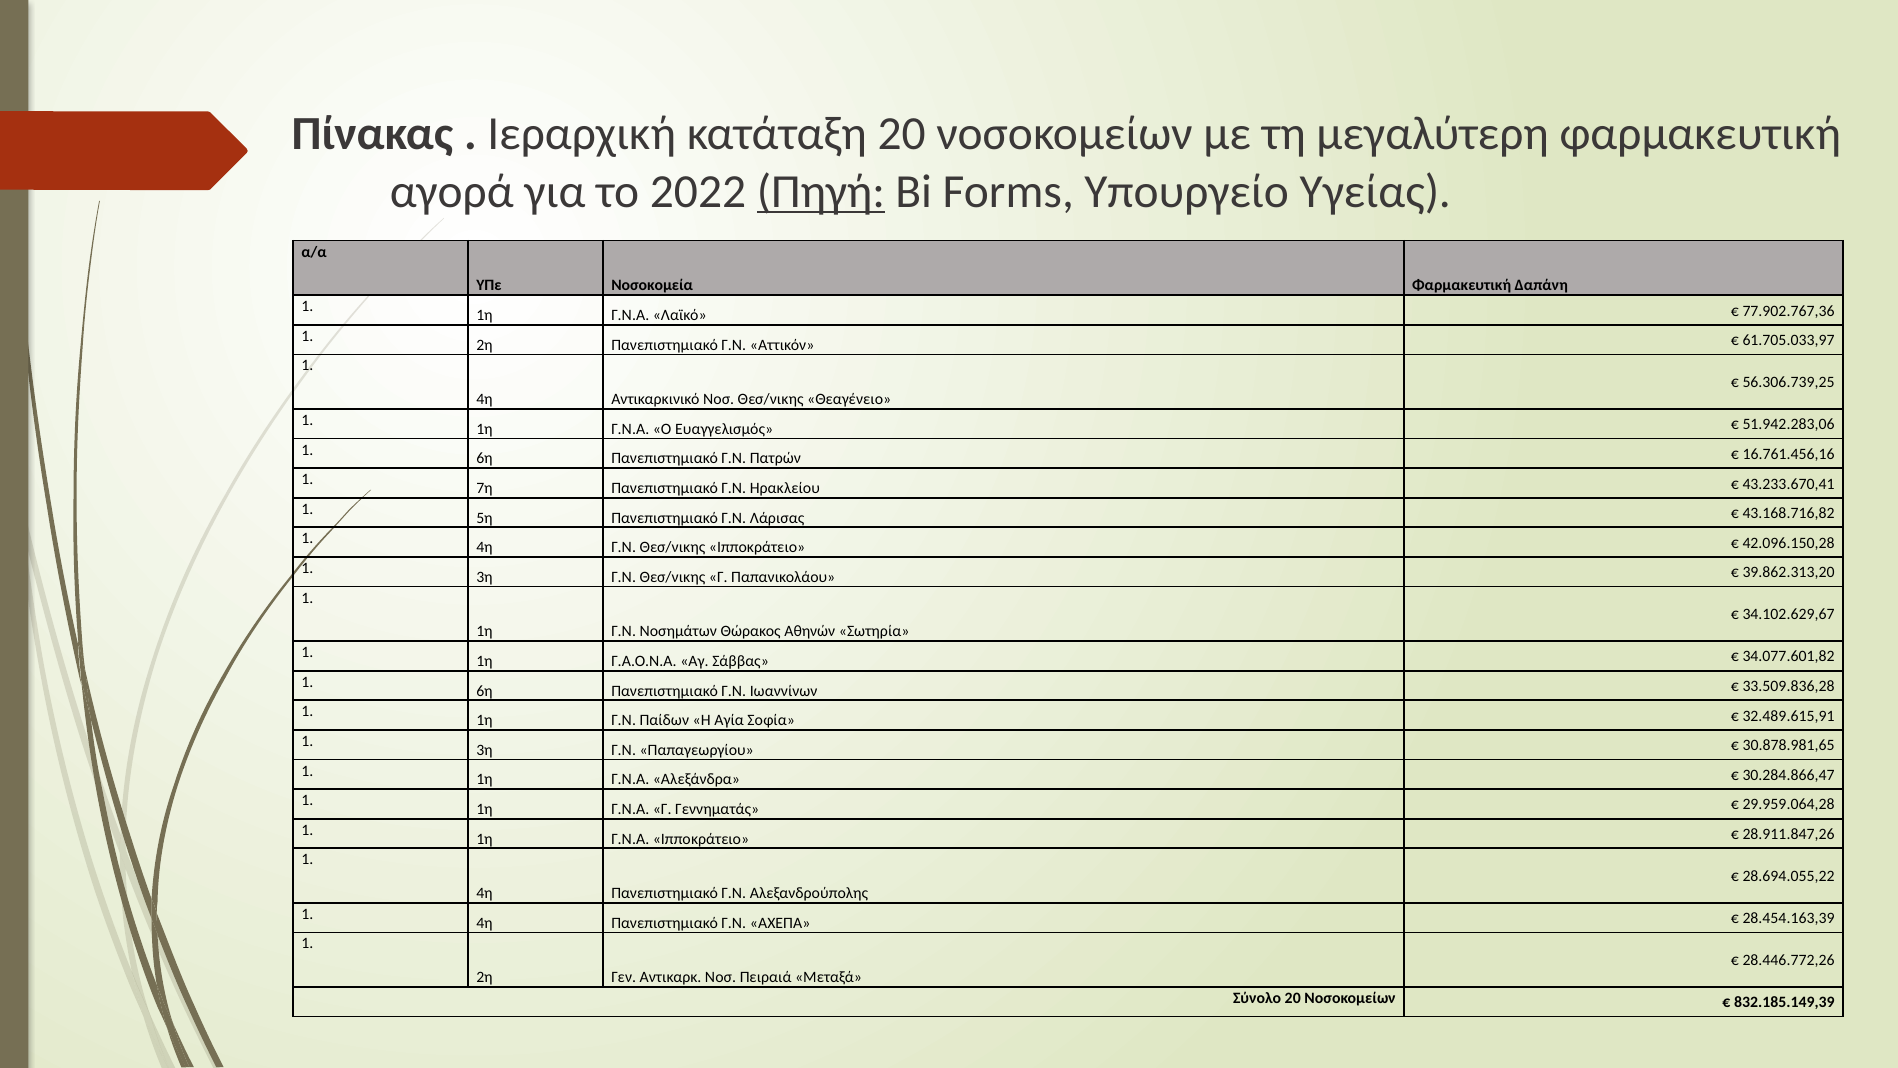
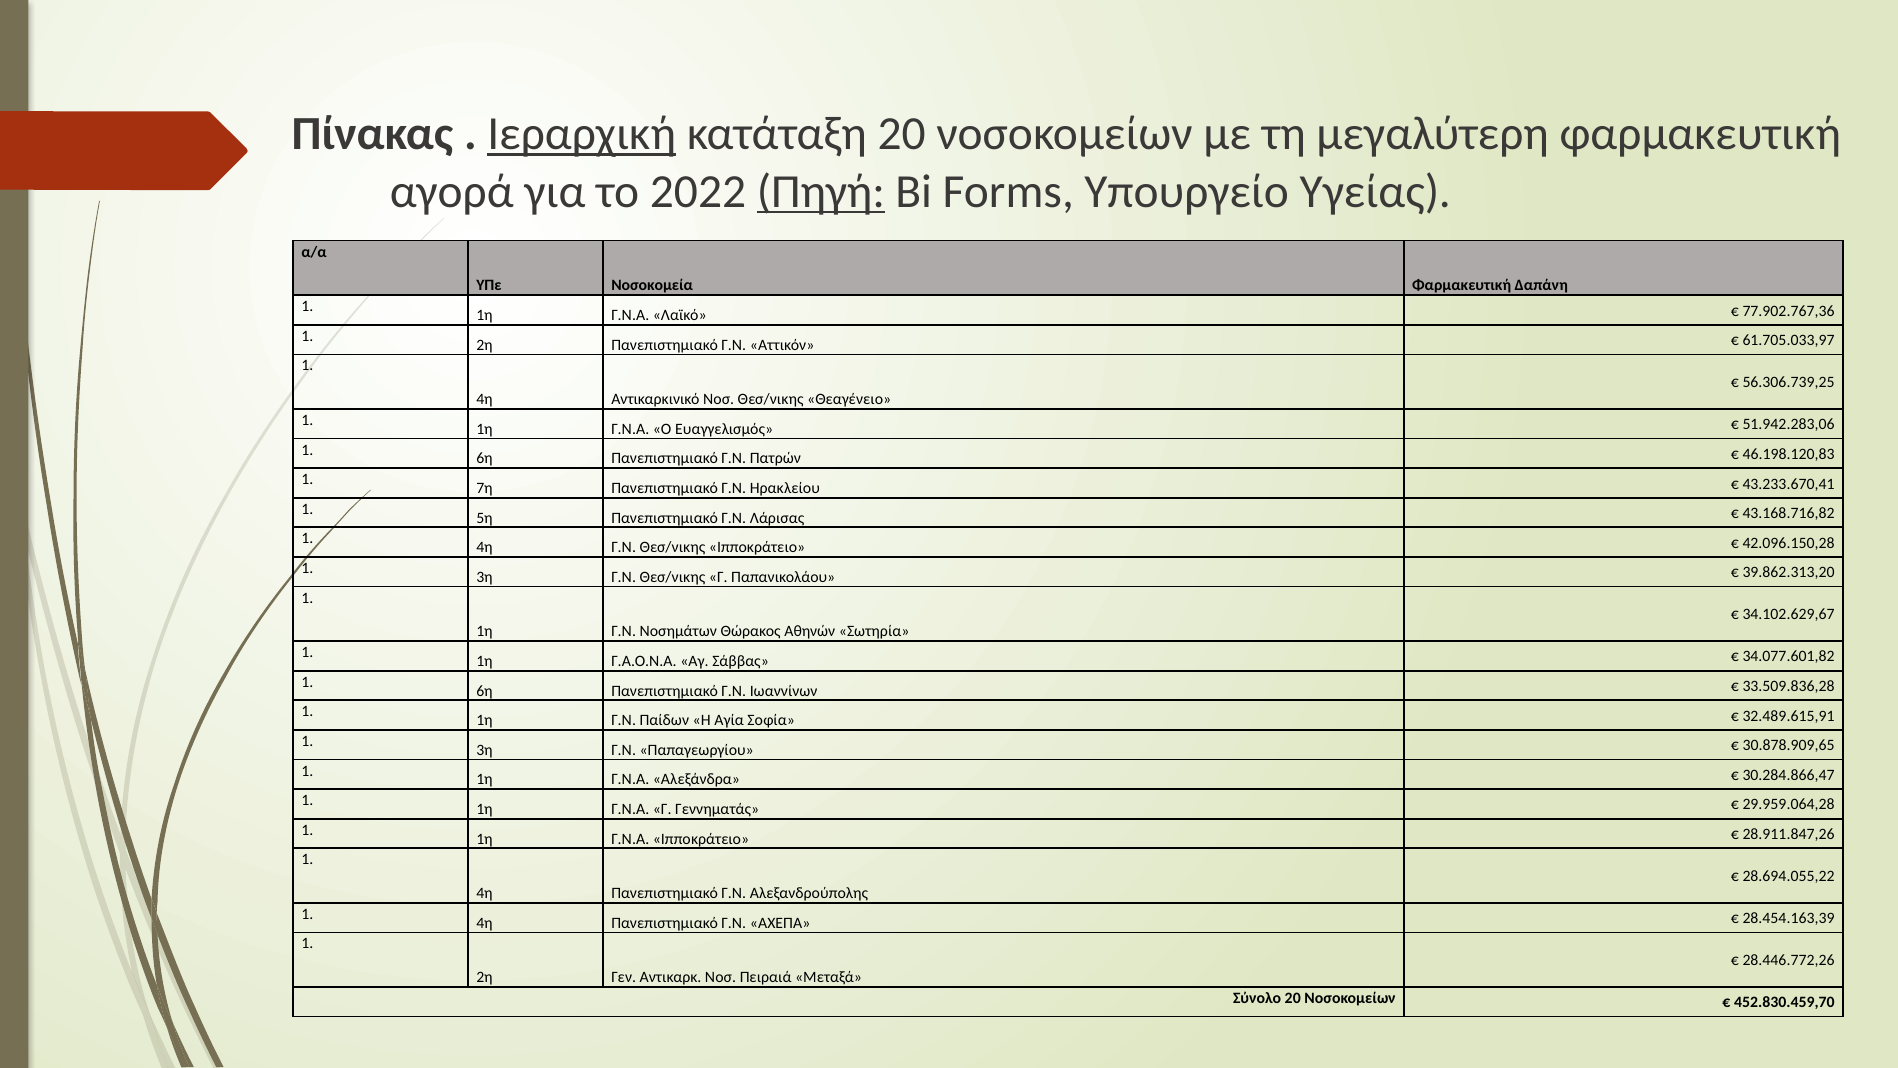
Ιεραρχική underline: none -> present (582, 134)
16.761.456,16: 16.761.456,16 -> 46.198.120,83 (1789, 454)
30.878.981,65: 30.878.981,65 -> 30.878.909,65 (1789, 745)
832.185.149,39: 832.185.149,39 -> 452.830.459,70 (1784, 1002)
